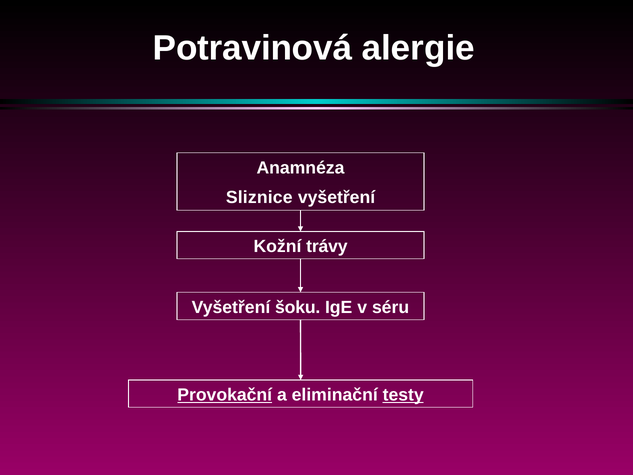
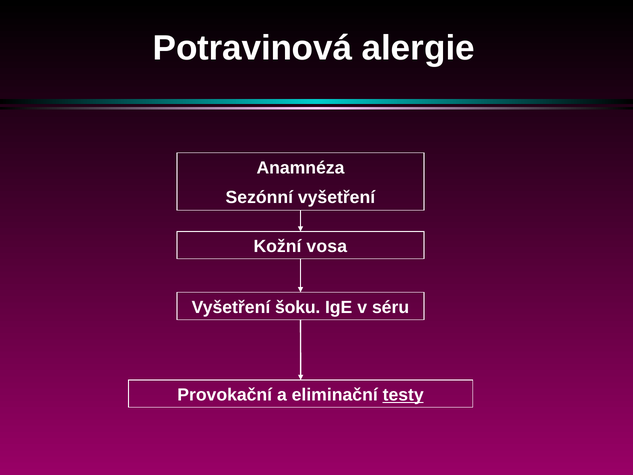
Sliznice: Sliznice -> Sezónní (259, 198)
trávy: trávy -> vosa (327, 246)
Provokační underline: present -> none (225, 395)
